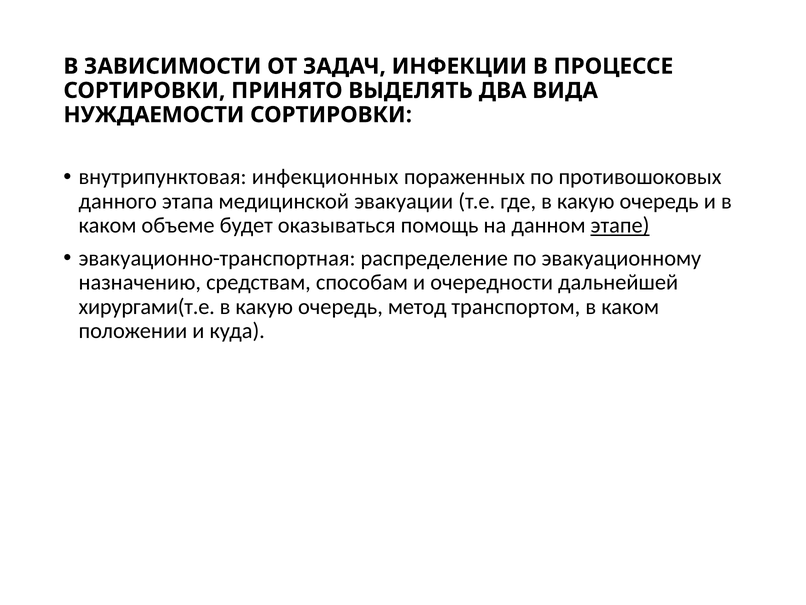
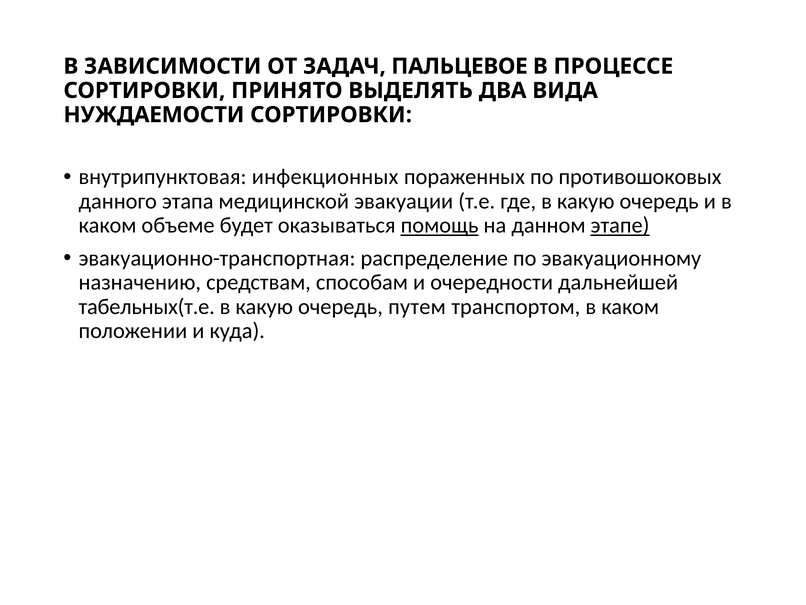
ИНФЕКЦИИ: ИНФЕКЦИИ -> ПАЛЬЦЕВОЕ (460, 66)
помощь underline: none -> present (440, 225)
хирургами(т.е: хирургами(т.е -> табельных(т.е (147, 306)
метод: метод -> путем (417, 306)
